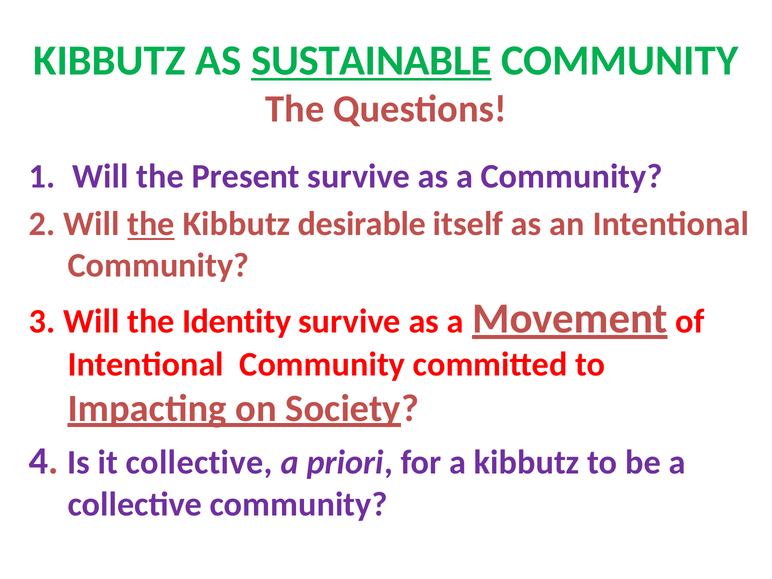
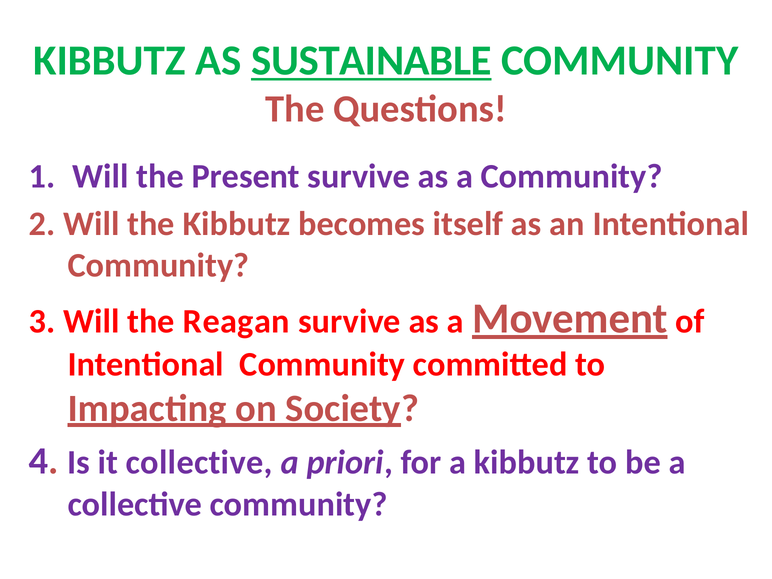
the underline: present -> none (151, 224)
desirable: desirable -> becomes (362, 224)
Identity: Identity -> Reagan (236, 321)
